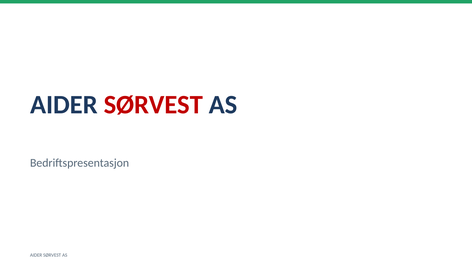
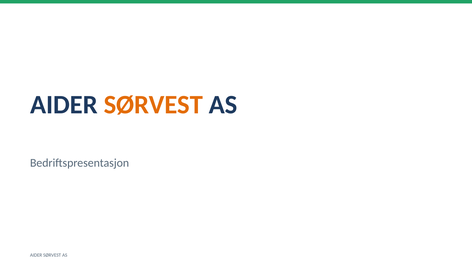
SØRVEST colour: red -> orange (153, 105)
